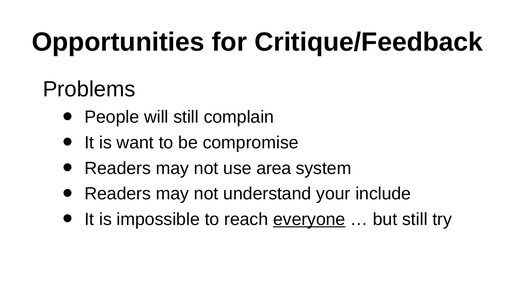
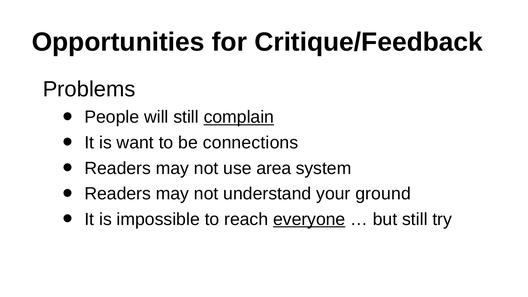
complain underline: none -> present (239, 117)
compromise: compromise -> connections (251, 143)
include: include -> ground (383, 194)
